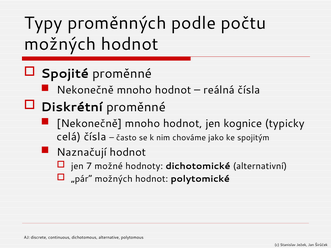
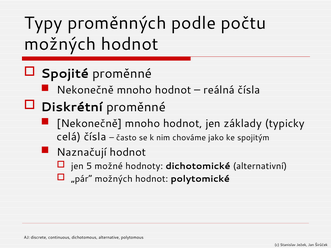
kognice: kognice -> základy (243, 124)
7: 7 -> 5 (89, 166)
